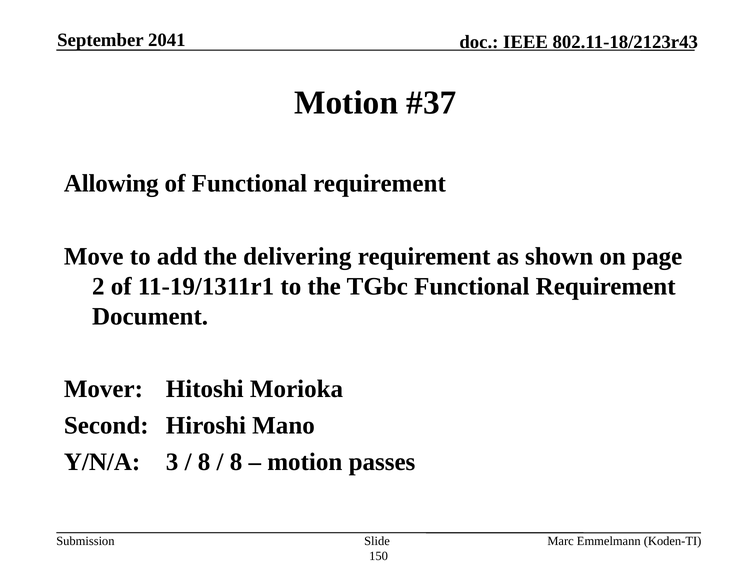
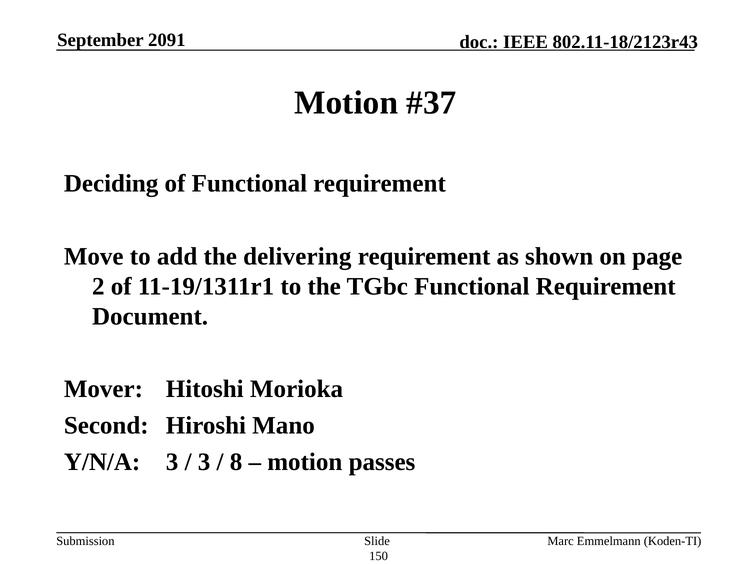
2041: 2041 -> 2091 (167, 40)
Allowing: Allowing -> Deciding (111, 183)
8: 8 -> 3 (204, 461)
